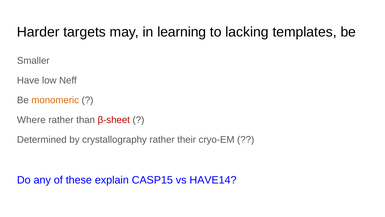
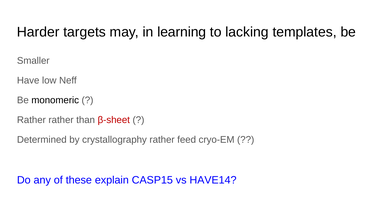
monomeric colour: orange -> black (55, 100)
Where: Where -> Rather (31, 120)
their: their -> feed (187, 139)
